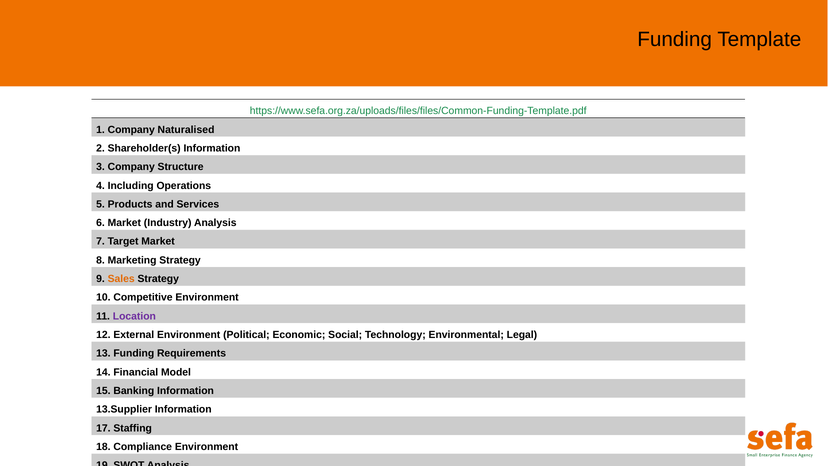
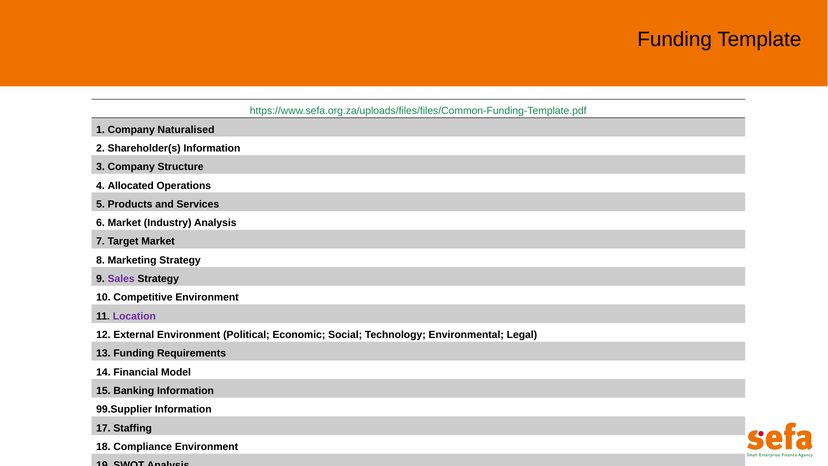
Including: Including -> Allocated (131, 186)
Sales colour: orange -> purple (121, 279)
13.Supplier: 13.Supplier -> 99.Supplier (124, 409)
